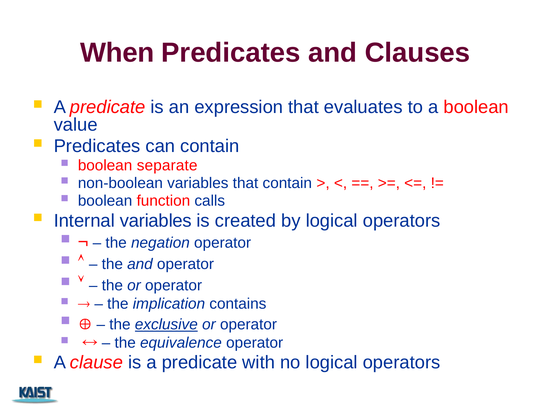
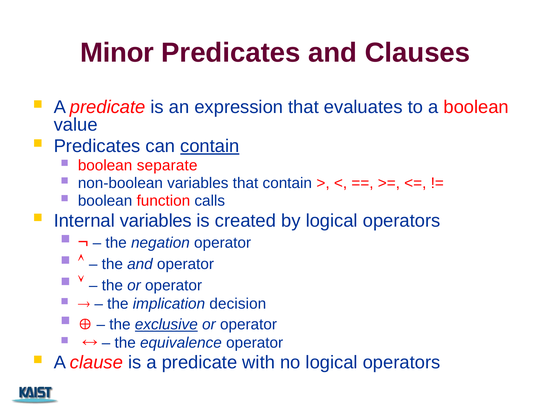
When: When -> Minor (117, 53)
contain underline: none -> present (210, 146)
contains: contains -> decision (238, 304)
